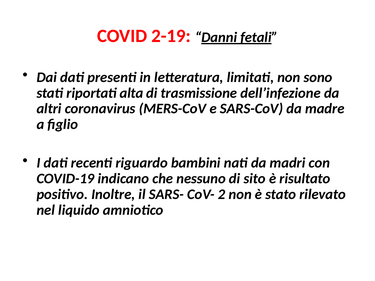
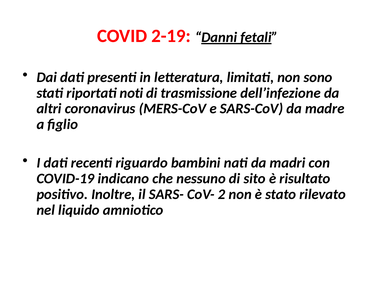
alta: alta -> noti (132, 93)
